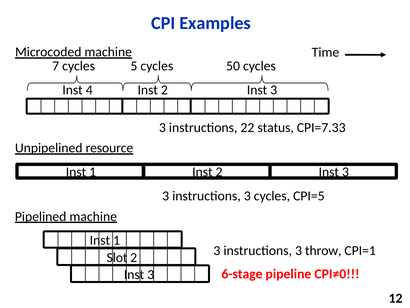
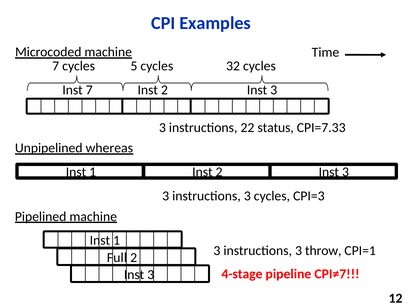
50: 50 -> 32 (233, 66)
Inst 4: 4 -> 7 (89, 90)
resource: resource -> whereas (109, 148)
CPI=5: CPI=5 -> CPI=3 (309, 196)
Slot: Slot -> Full (117, 257)
6-stage: 6-stage -> 4-stage (242, 274)
CPI≠0: CPI≠0 -> CPI≠7 (337, 274)
